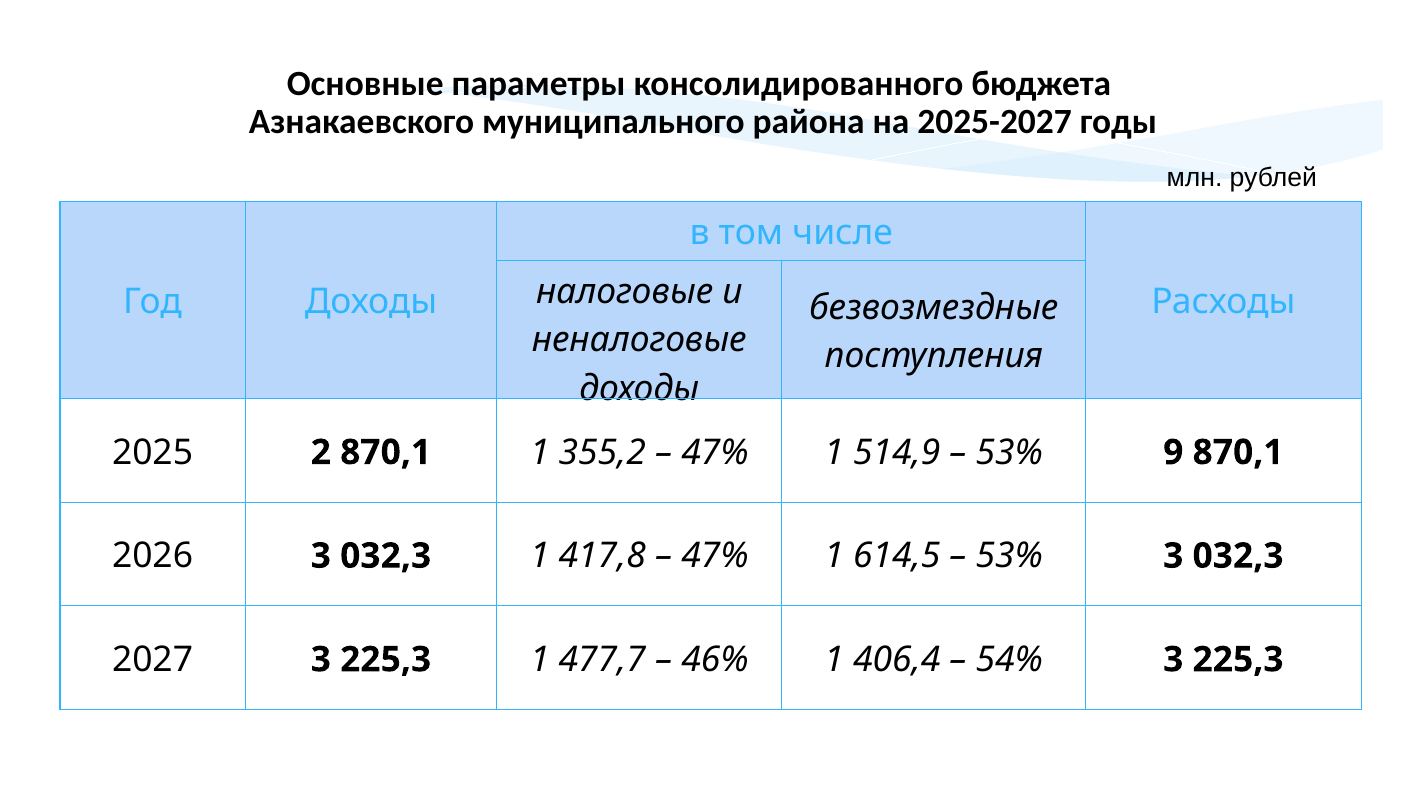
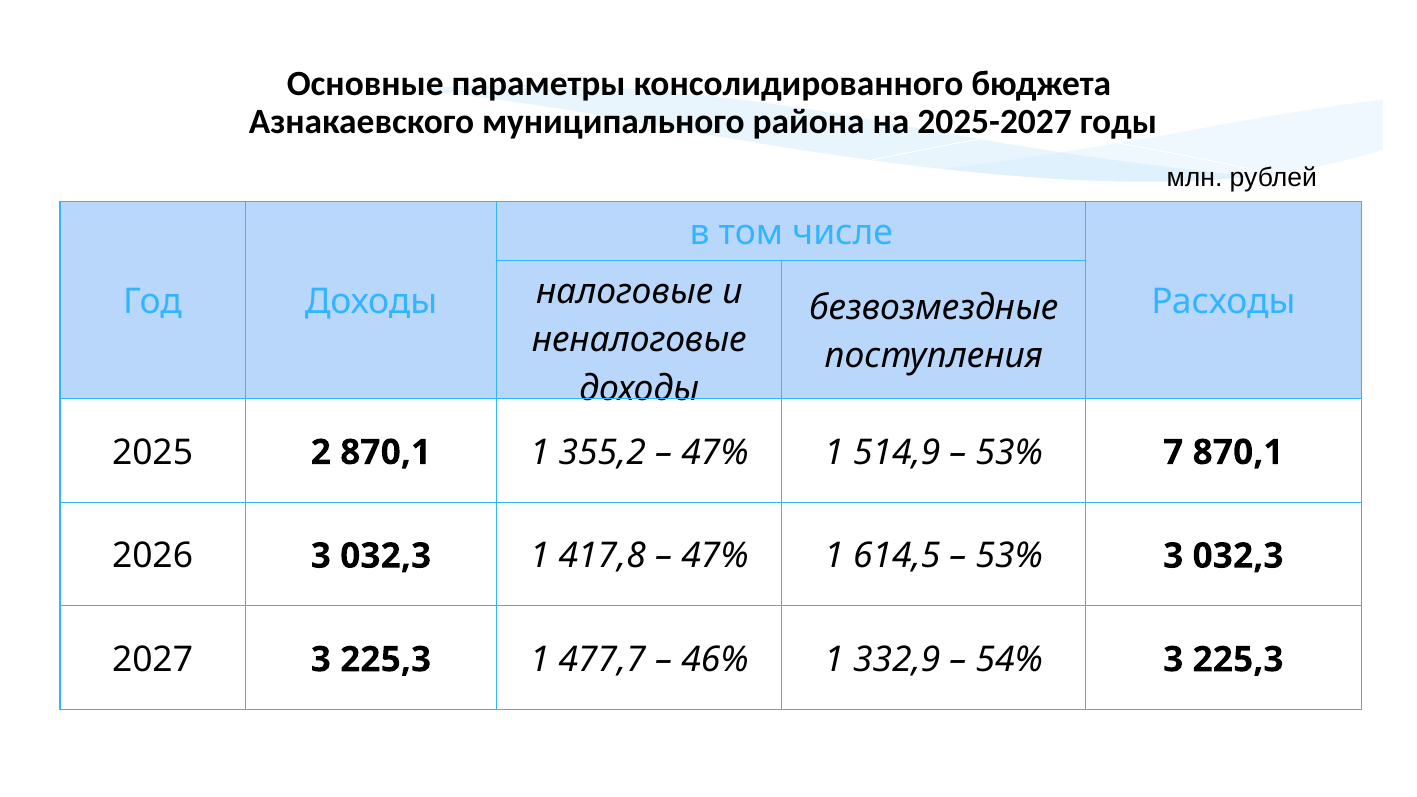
9: 9 -> 7 (1173, 452)
406,4: 406,4 -> 332,9 (897, 660)
